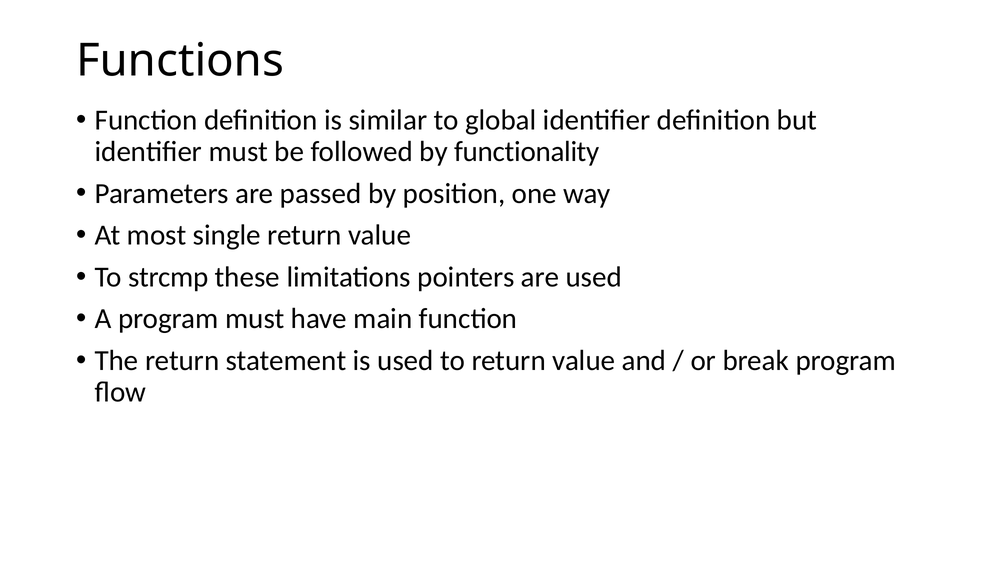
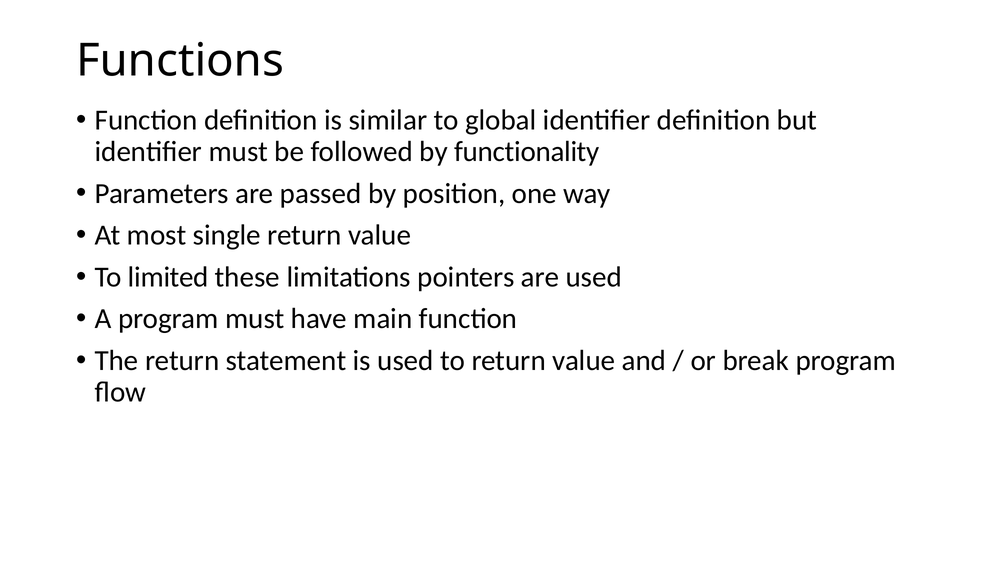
strcmp: strcmp -> limited (168, 277)
